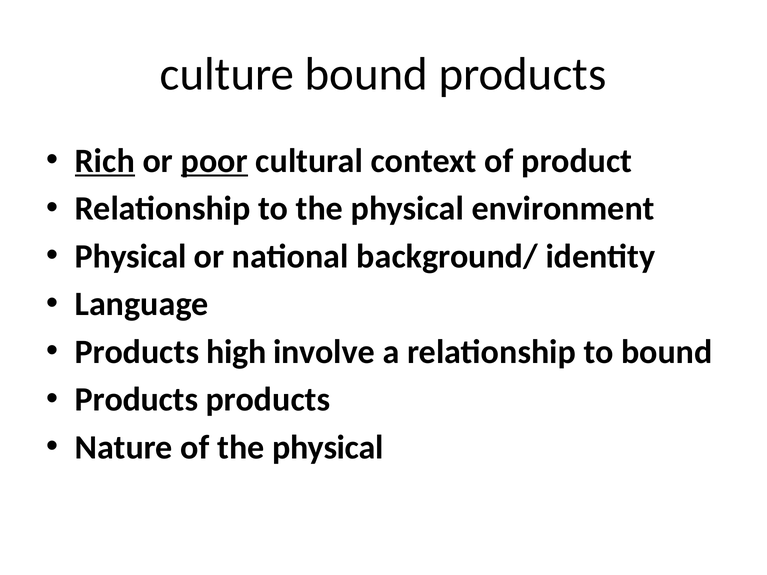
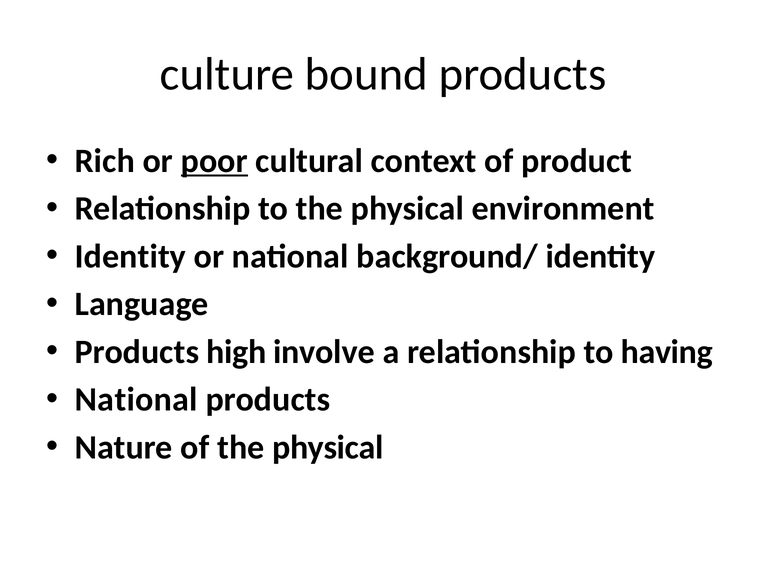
Rich underline: present -> none (105, 161)
Physical: Physical -> Identity (130, 256)
to bound: bound -> having (667, 352)
Products: Products -> National (136, 400)
